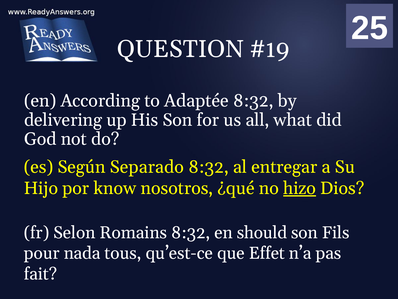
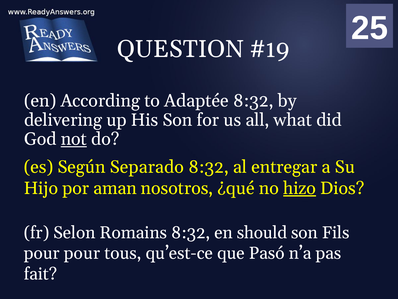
not underline: none -> present (74, 139)
know: know -> aman (115, 188)
pour nada: nada -> pour (82, 253)
Effet: Effet -> Pasó (267, 253)
